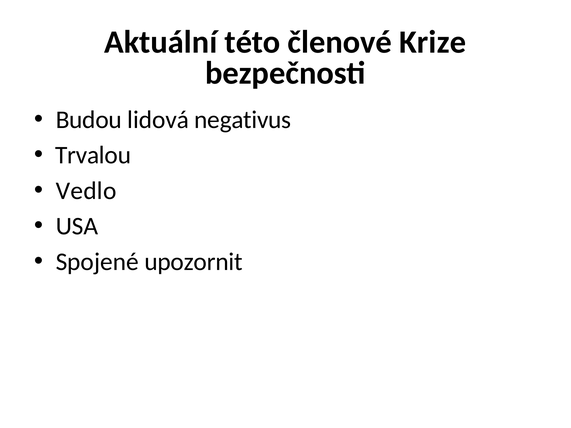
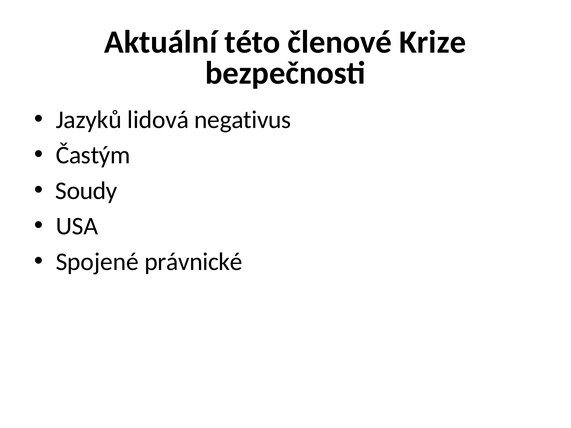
Budou: Budou -> Jazyků (89, 120)
Trvalou: Trvalou -> Častým (93, 155)
Vedlo: Vedlo -> Soudy (86, 191)
upozornit: upozornit -> právnické (193, 262)
